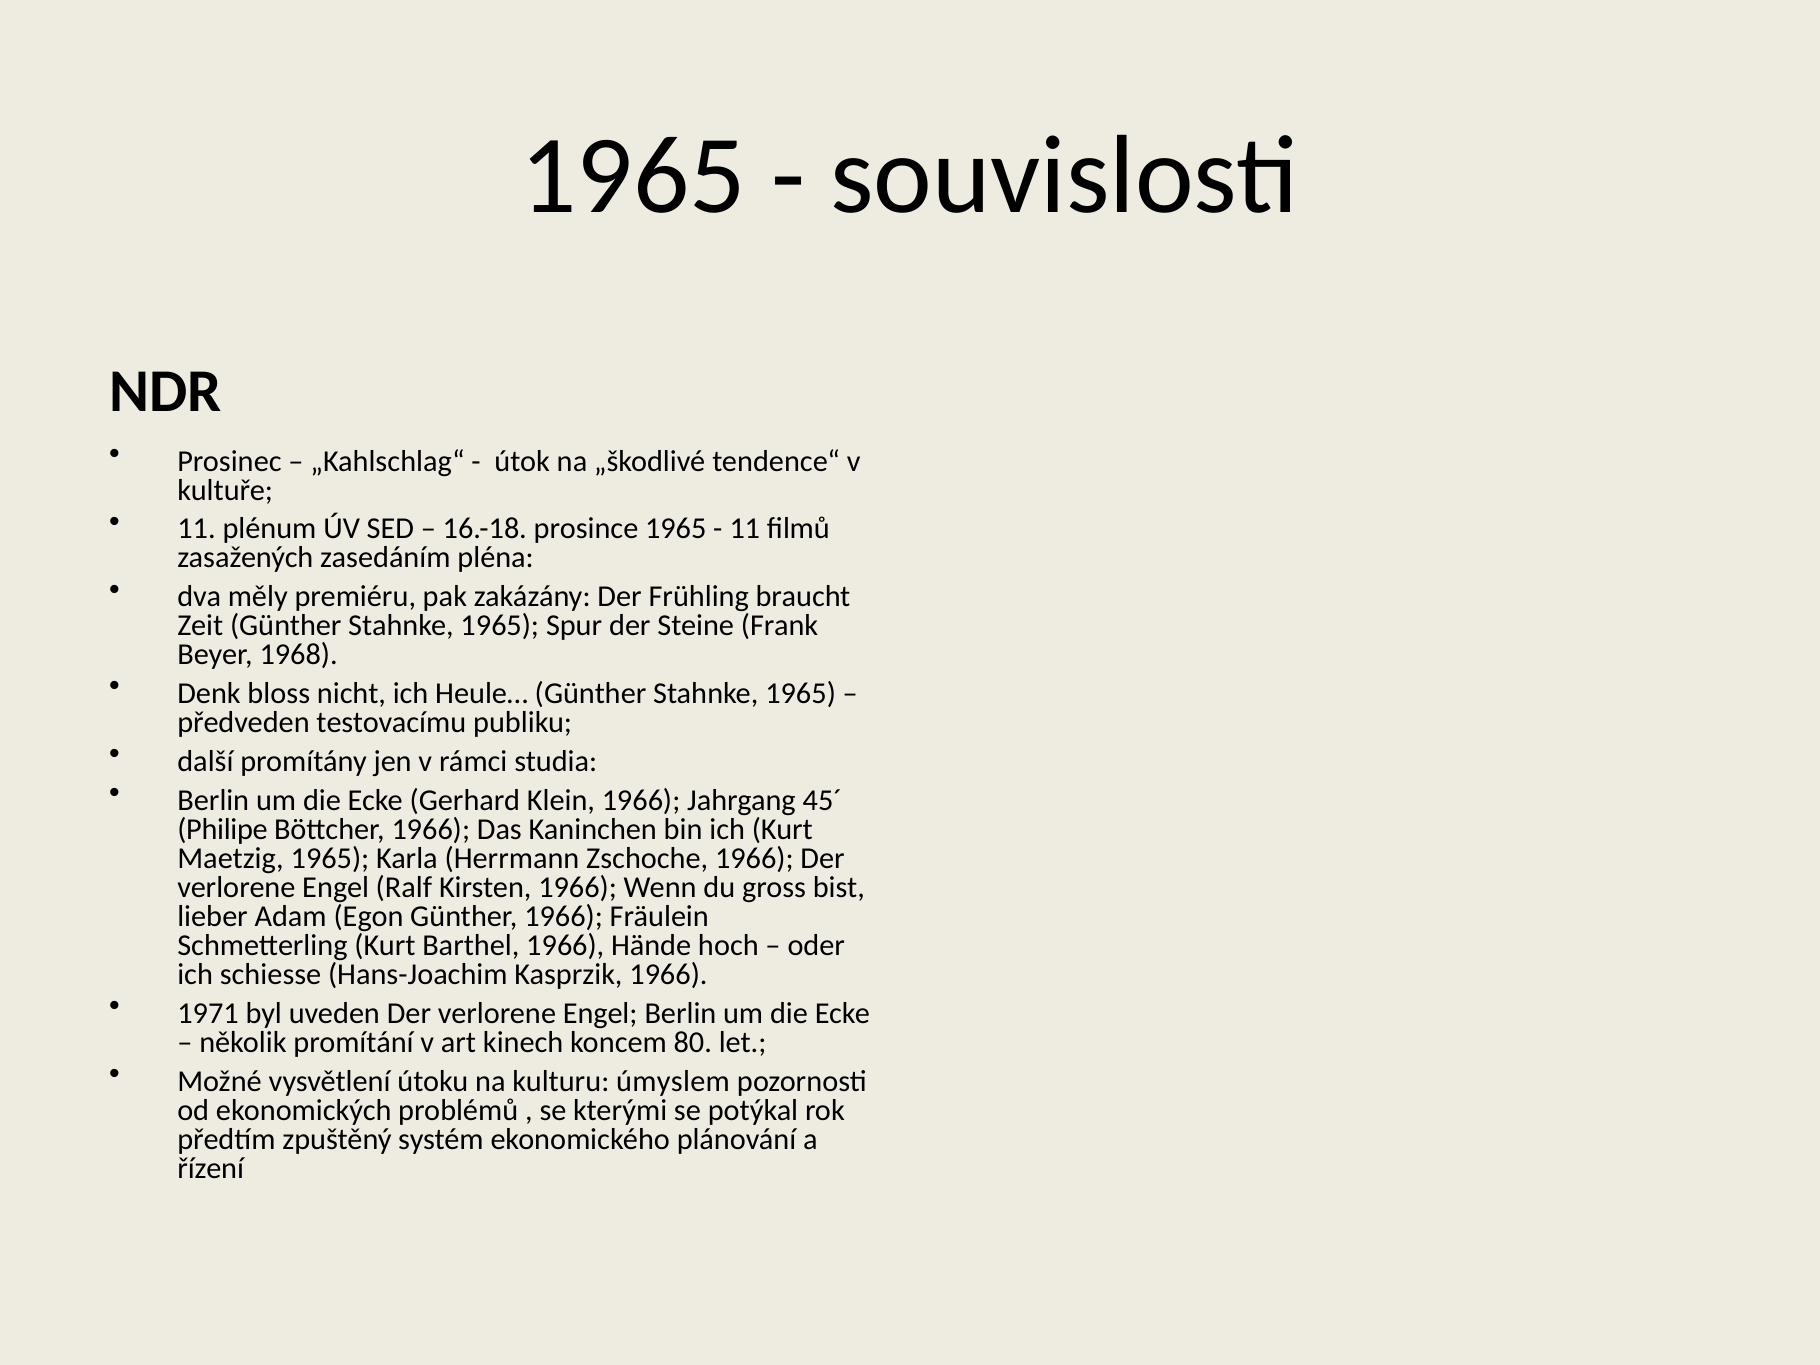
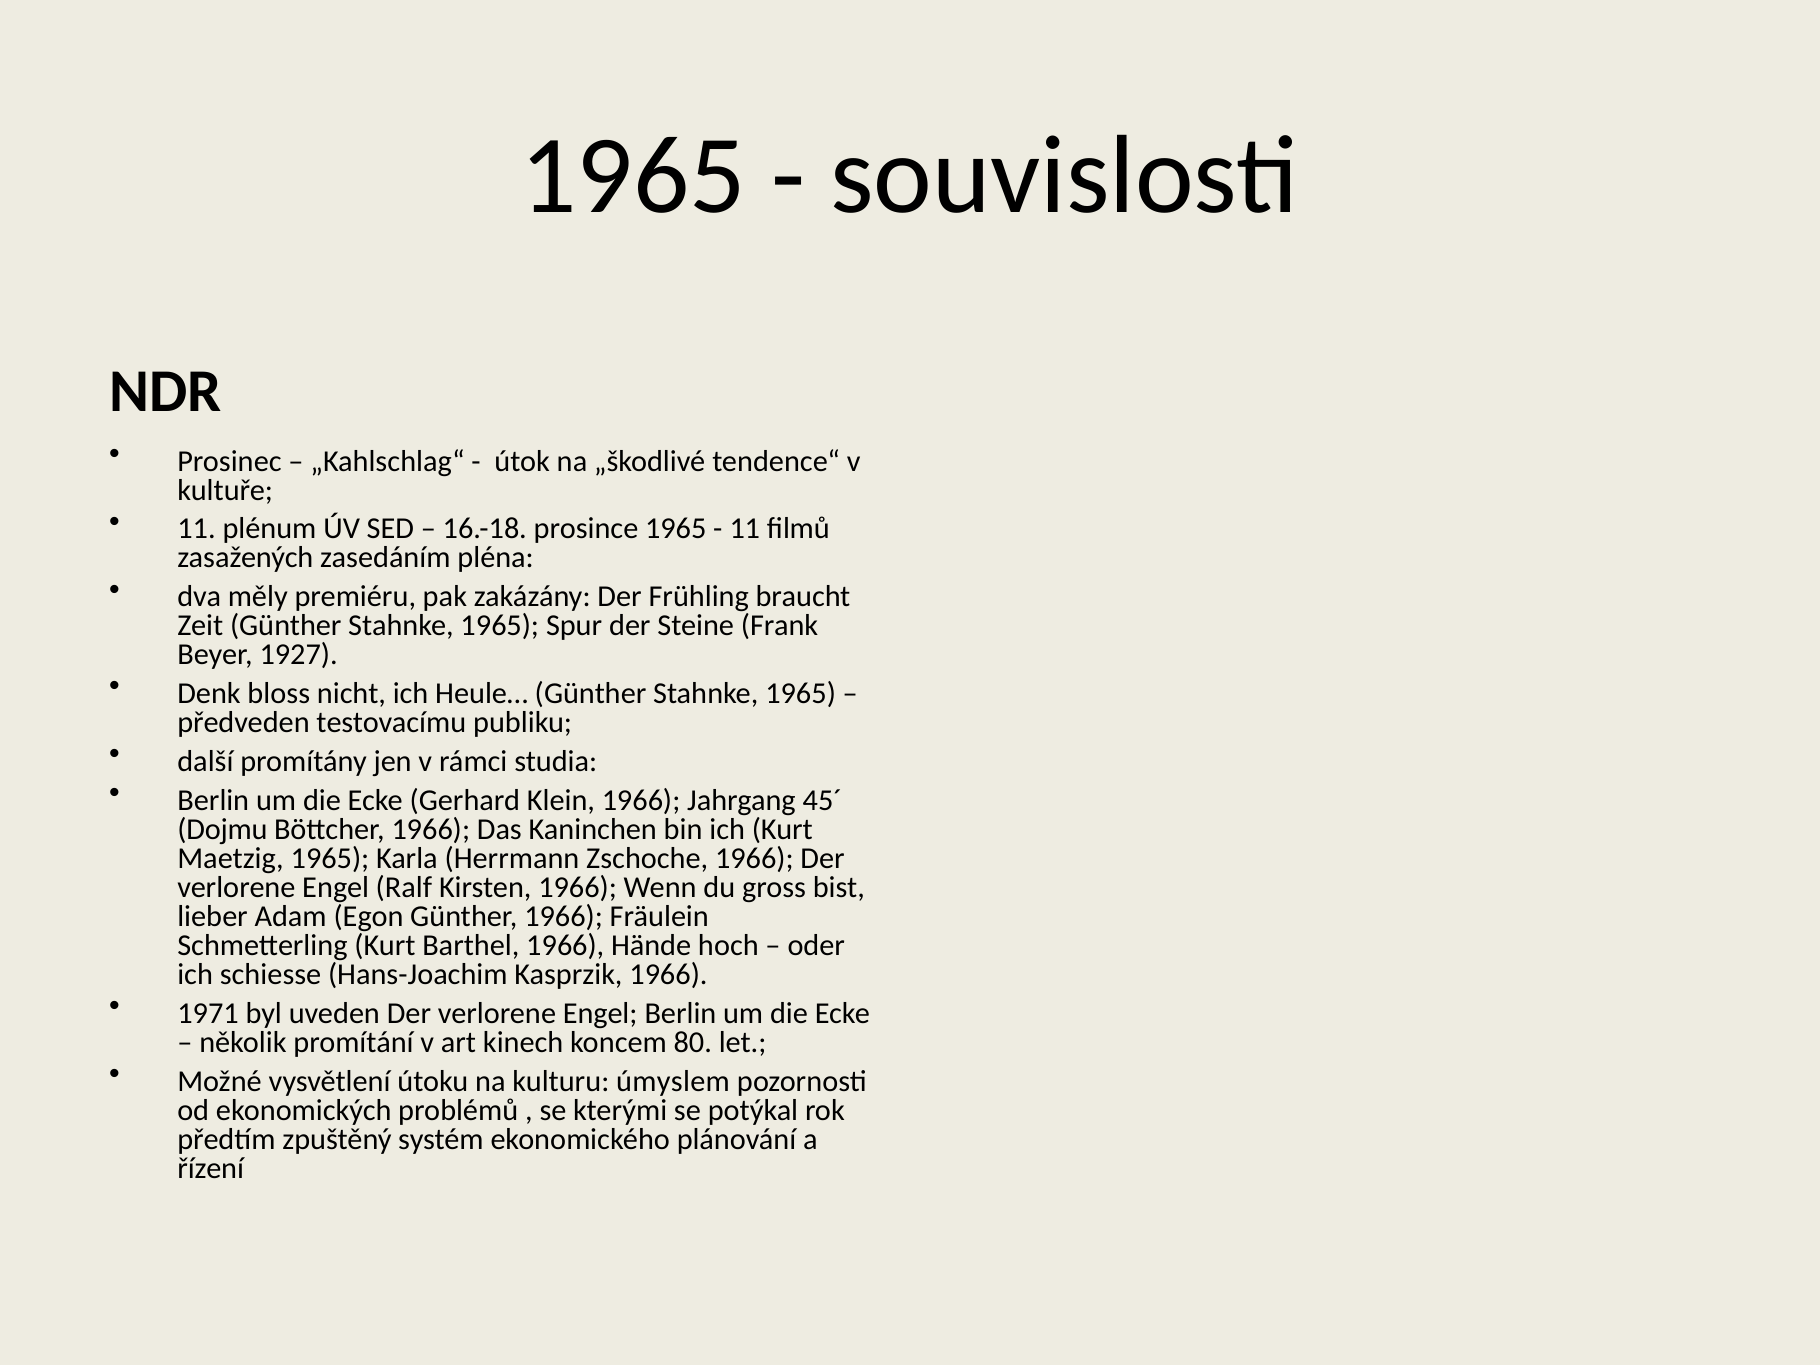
1968: 1968 -> 1927 (299, 655)
Philipe: Philipe -> Dojmu (223, 829)
